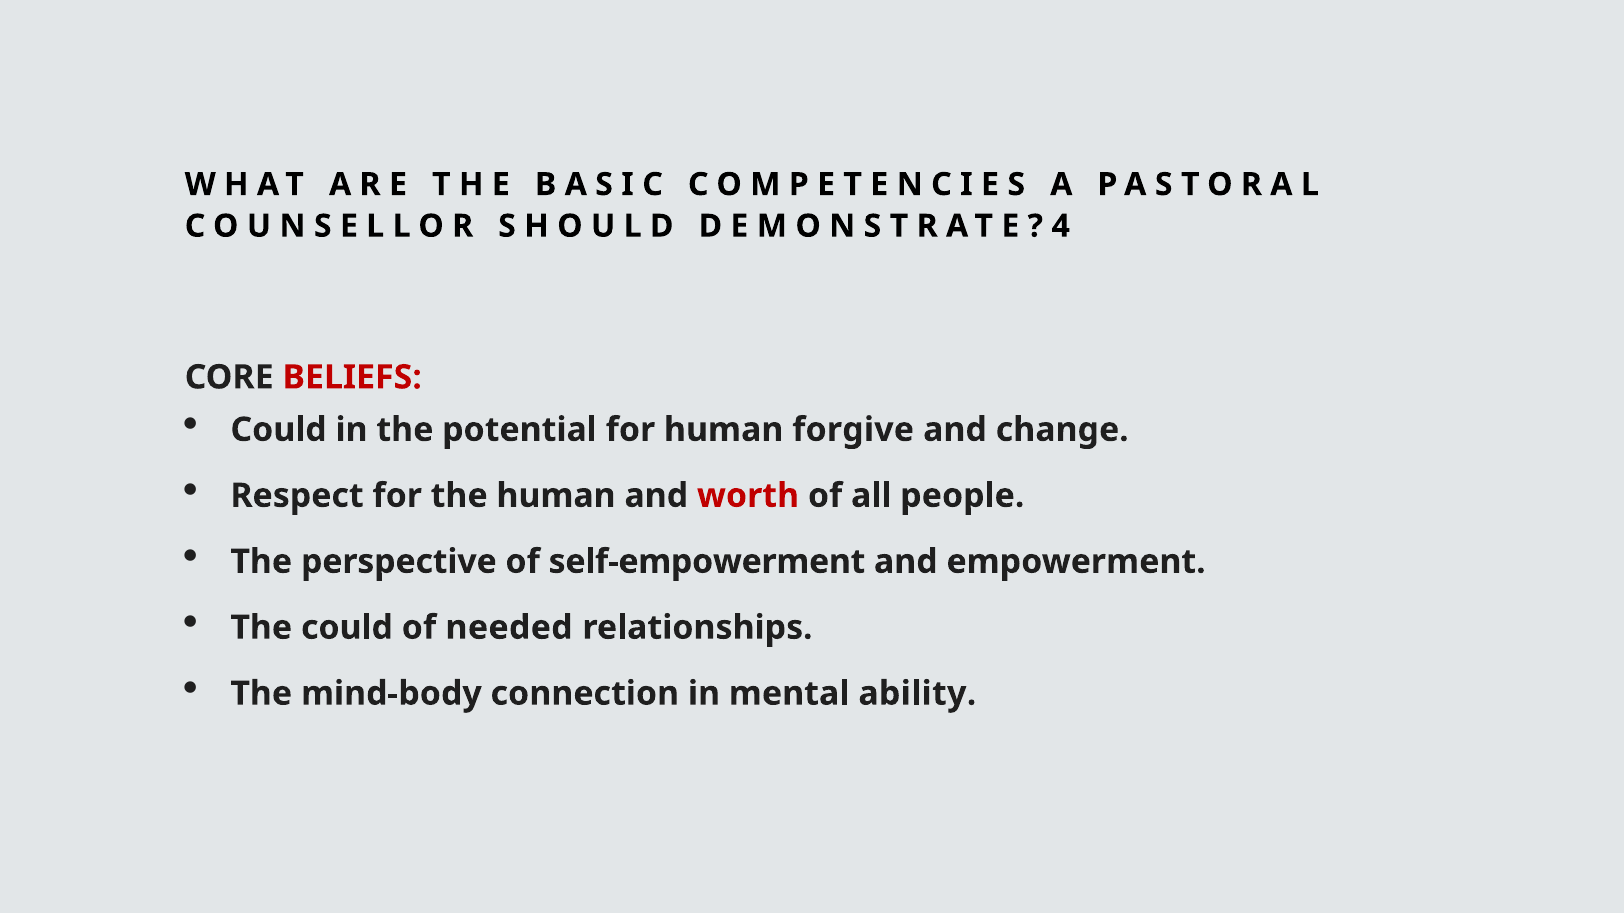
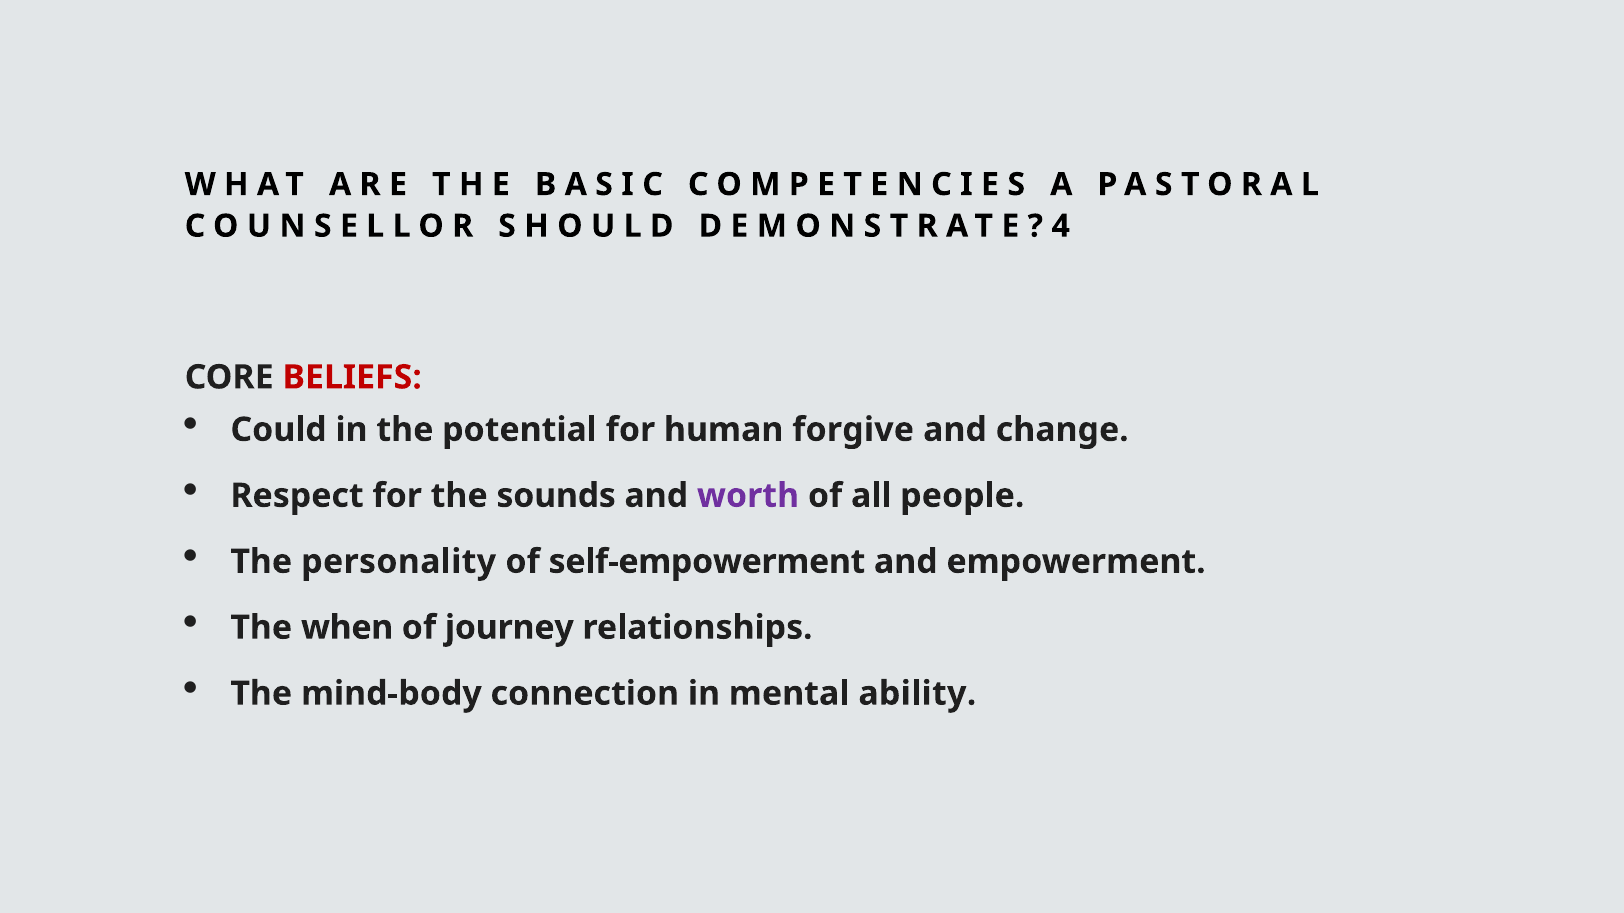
the human: human -> sounds (556, 496)
worth colour: red -> purple (748, 496)
perspective: perspective -> personality (399, 562)
The could: could -> when (347, 628)
needed: needed -> journey (509, 628)
